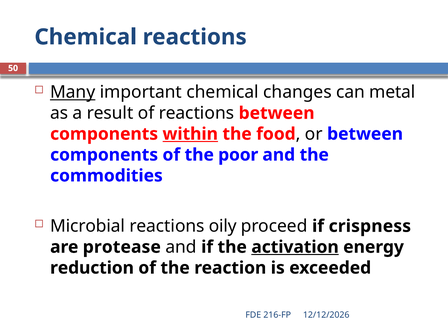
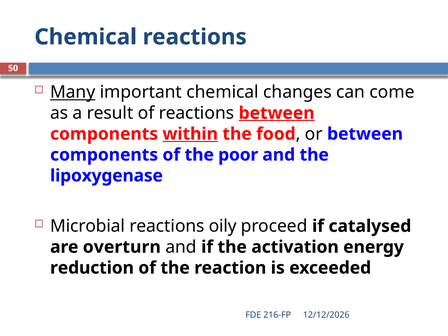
metal: metal -> come (392, 92)
between underline: none -> present (277, 113)
commodities: commodities -> lipoxygenase (106, 176)
crispness: crispness -> catalysed (370, 226)
protease: protease -> overturn (122, 247)
activation underline: present -> none (295, 247)
